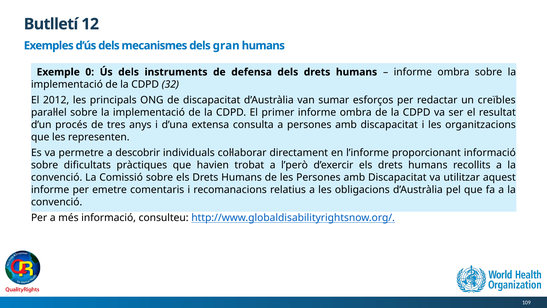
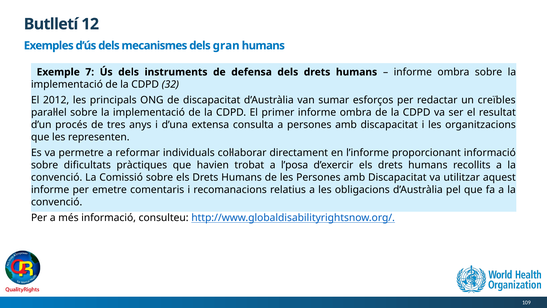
0: 0 -> 7 (90, 72)
descobrir: descobrir -> reformar (138, 153)
l’però: l’però -> l’posa (295, 165)
